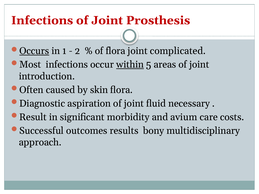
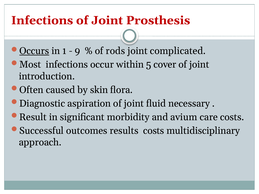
2: 2 -> 9 (77, 51)
of flora: flora -> rods (115, 51)
within underline: present -> none (130, 65)
areas: areas -> cover (165, 65)
results bony: bony -> costs (154, 131)
